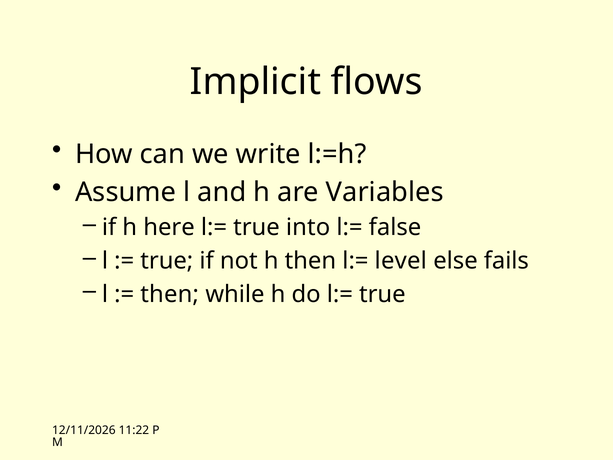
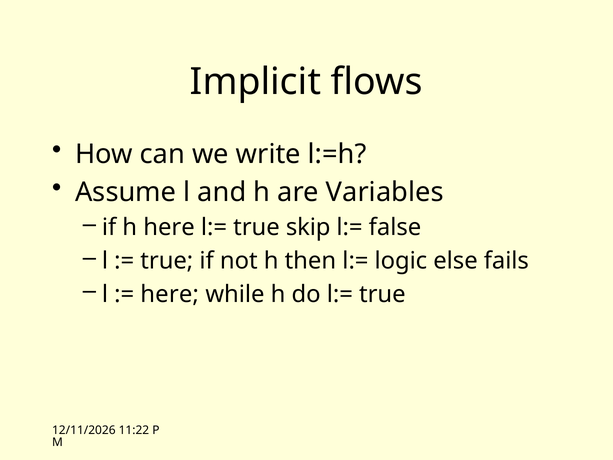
into: into -> skip (308, 227)
level: level -> logic (401, 261)
then: then -> here (170, 294)
